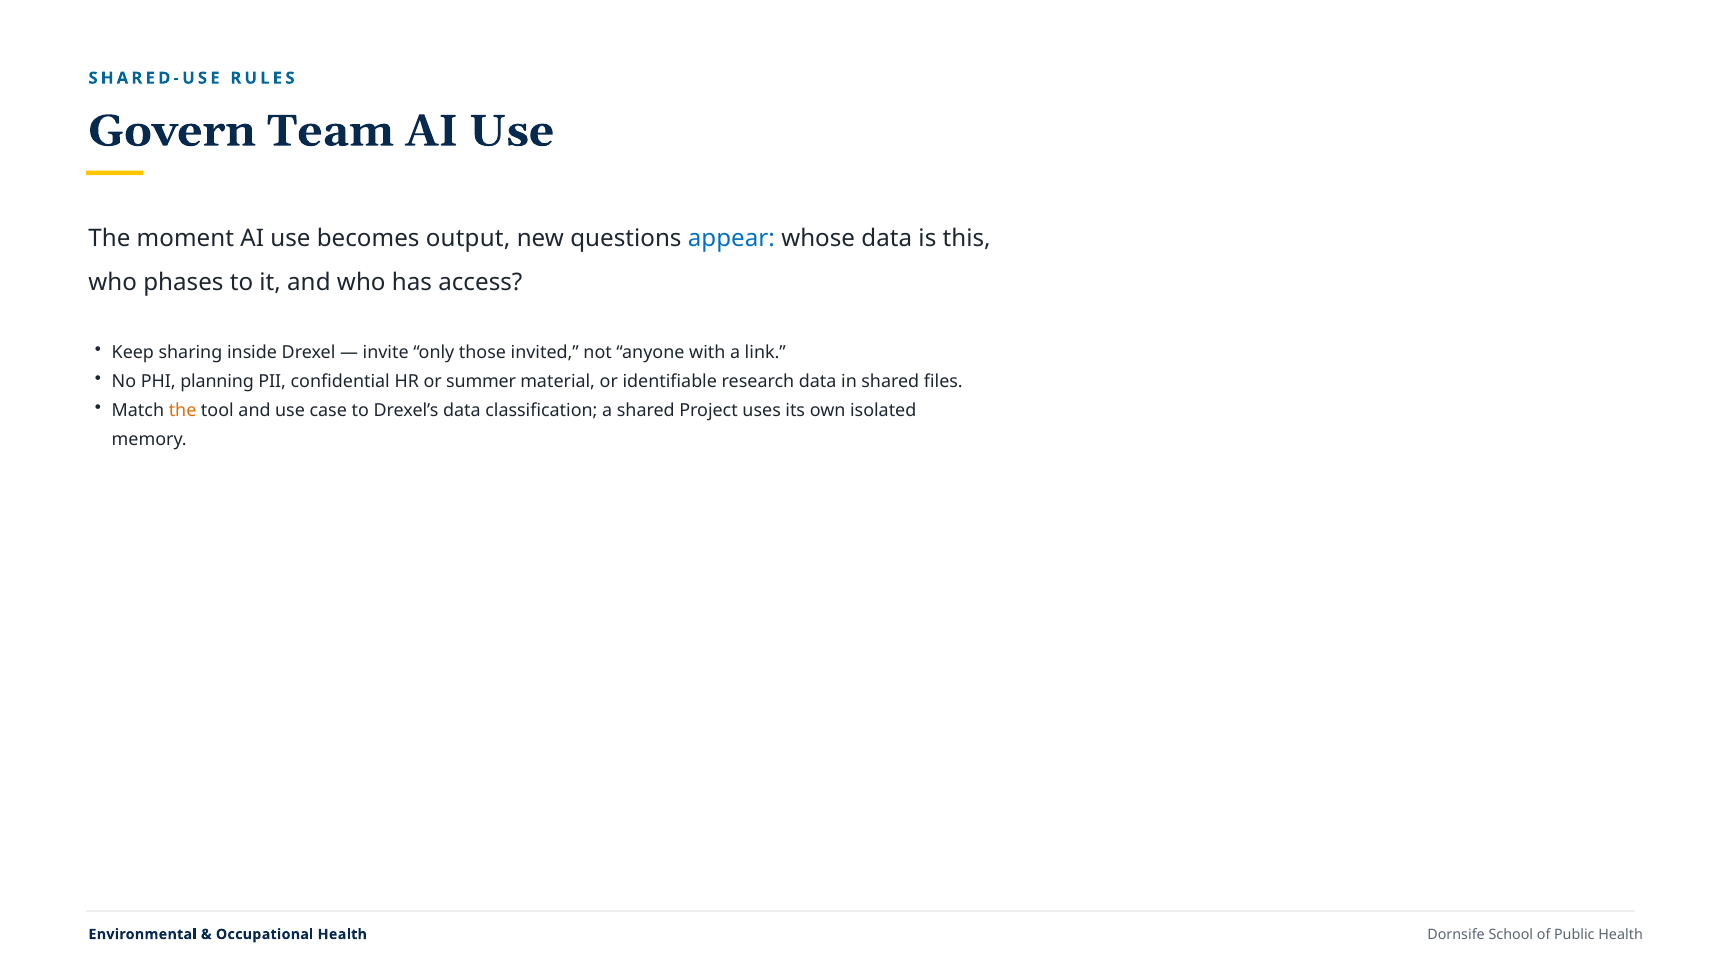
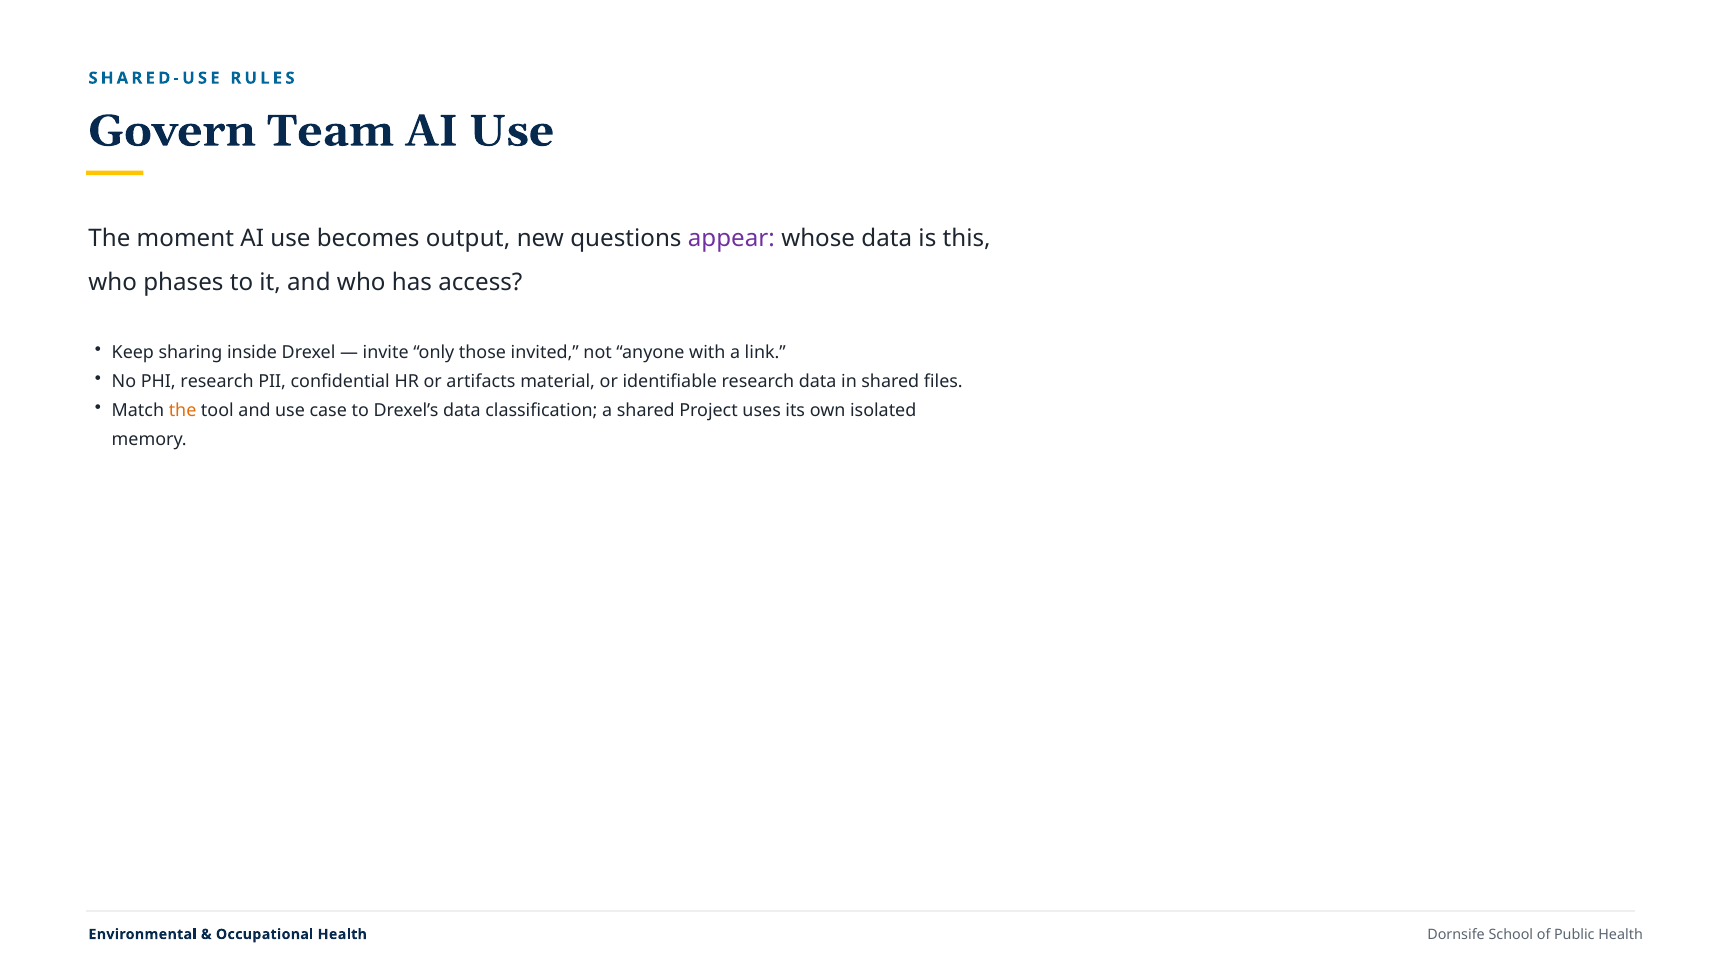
appear colour: blue -> purple (731, 239)
PHI planning: planning -> research (217, 382)
summer: summer -> artifacts (481, 382)
